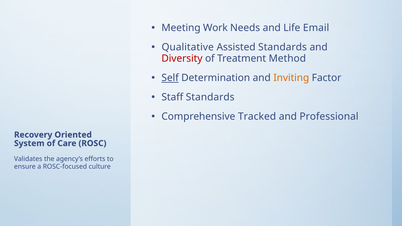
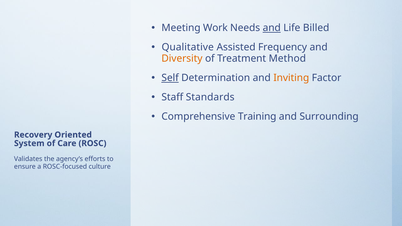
and underline: none -> present (272, 28)
Email: Email -> Billed (316, 28)
Assisted Standards: Standards -> Frequency (283, 47)
Diversity colour: red -> orange (182, 59)
Tracked: Tracked -> Training (257, 116)
Professional: Professional -> Surrounding (329, 116)
